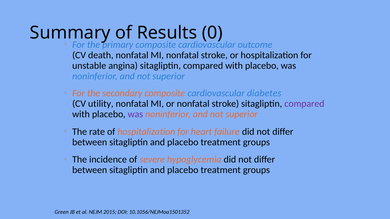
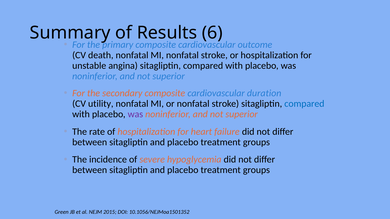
0: 0 -> 6 (212, 33)
diabetes: diabetes -> duration (264, 93)
compared colour: purple -> blue (304, 104)
